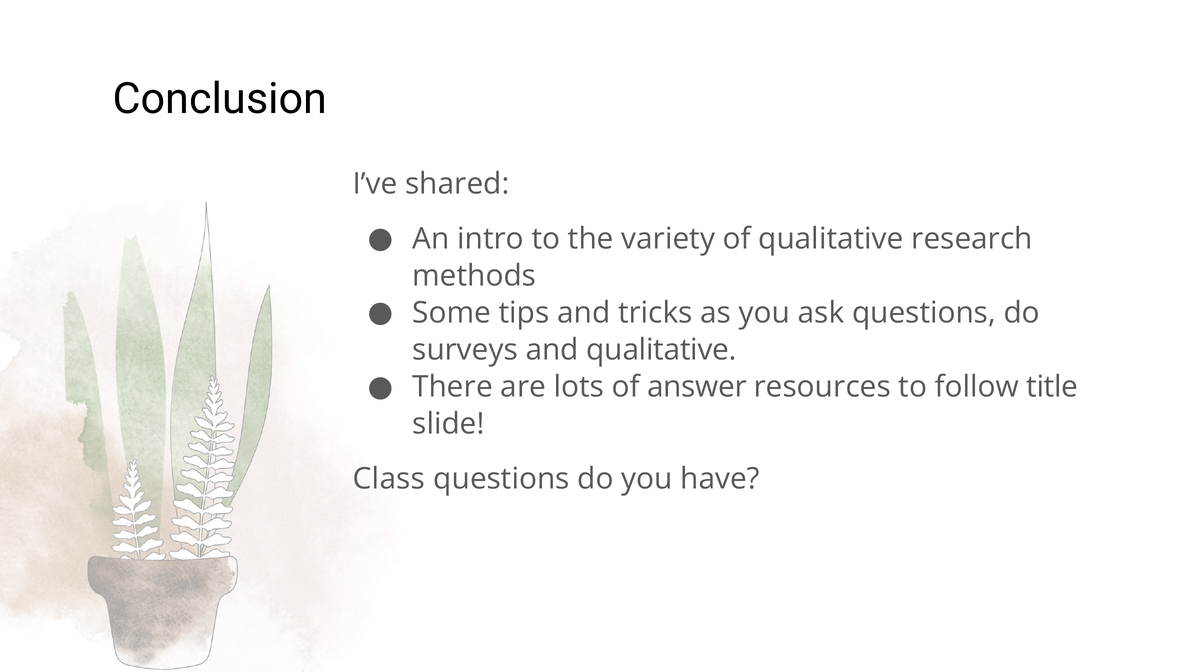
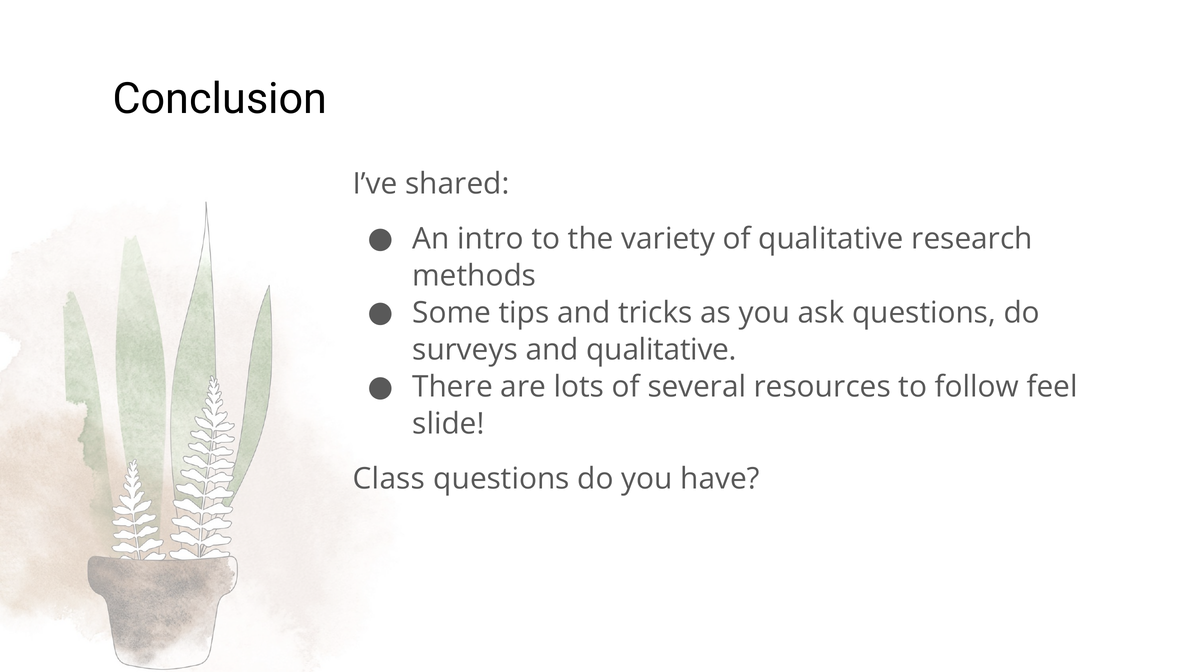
answer: answer -> several (697, 387)
title: title -> feel (1052, 387)
